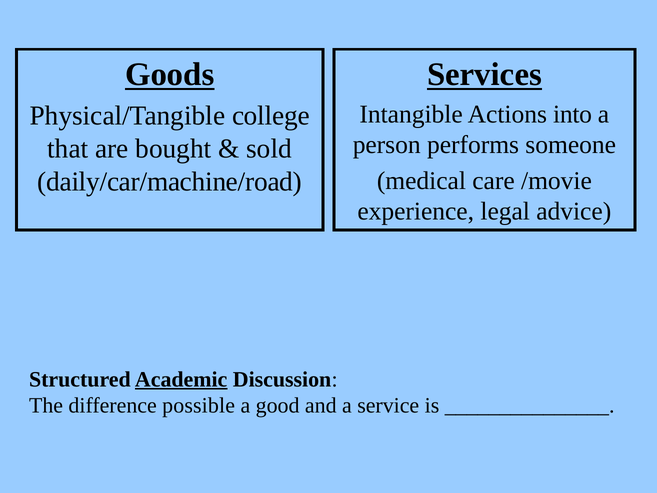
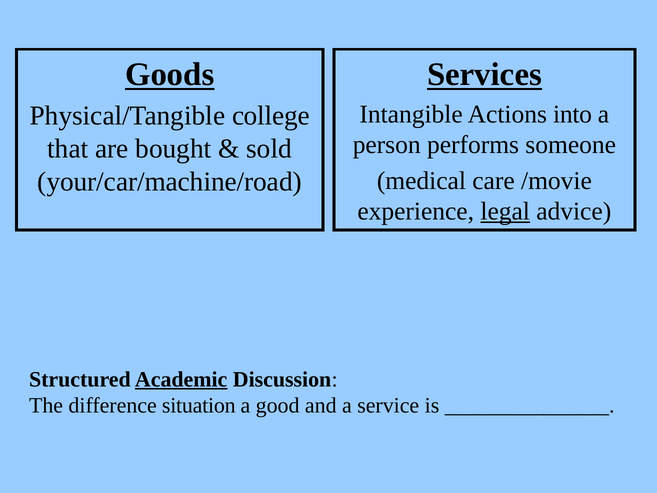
daily/car/machine/road: daily/car/machine/road -> your/car/machine/road (170, 181)
legal underline: none -> present (505, 211)
possible: possible -> situation (199, 406)
